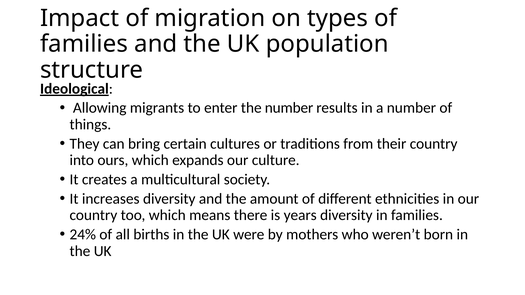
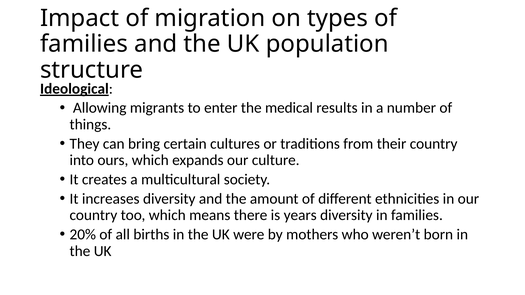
the number: number -> medical (289, 108)
24%: 24% -> 20% (83, 235)
